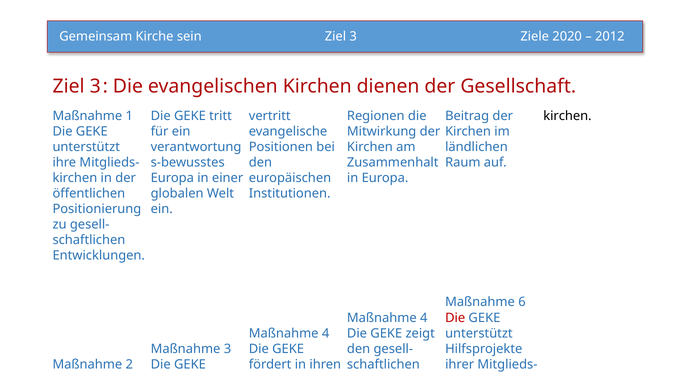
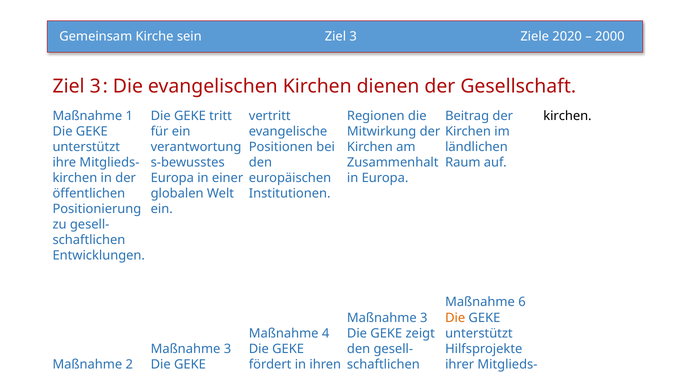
2012: 2012 -> 2000 (610, 36)
4: 4 -> 3 (424, 318)
Die colour: red -> orange (455, 318)
